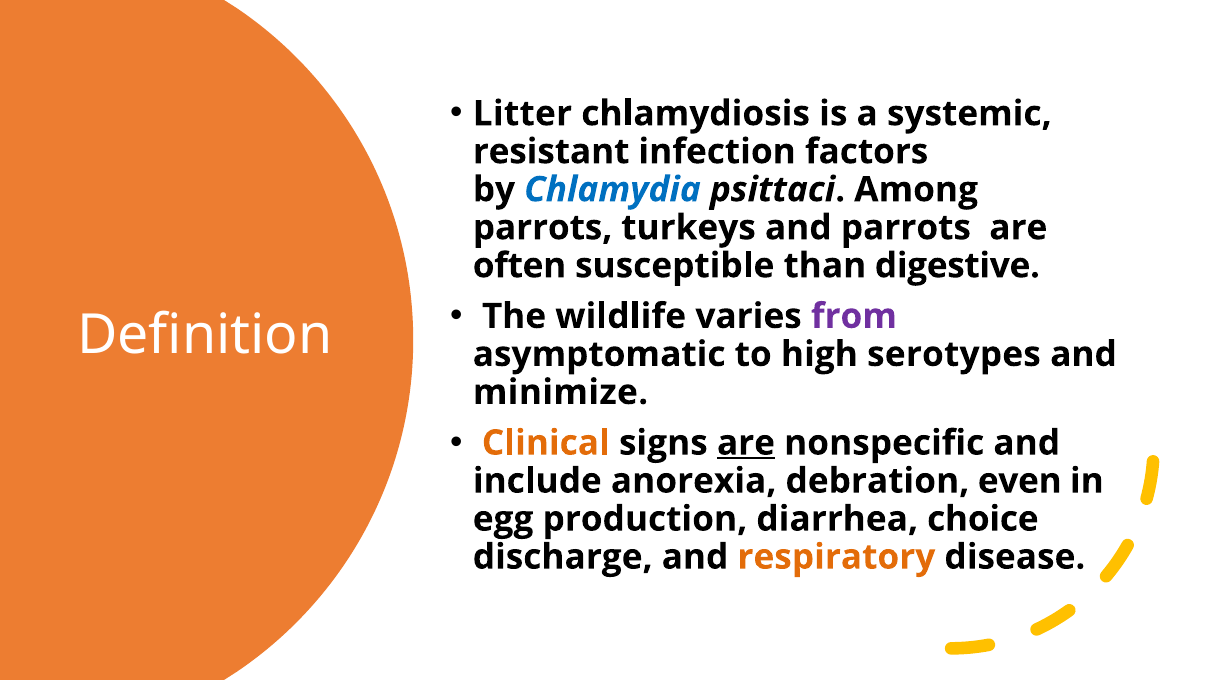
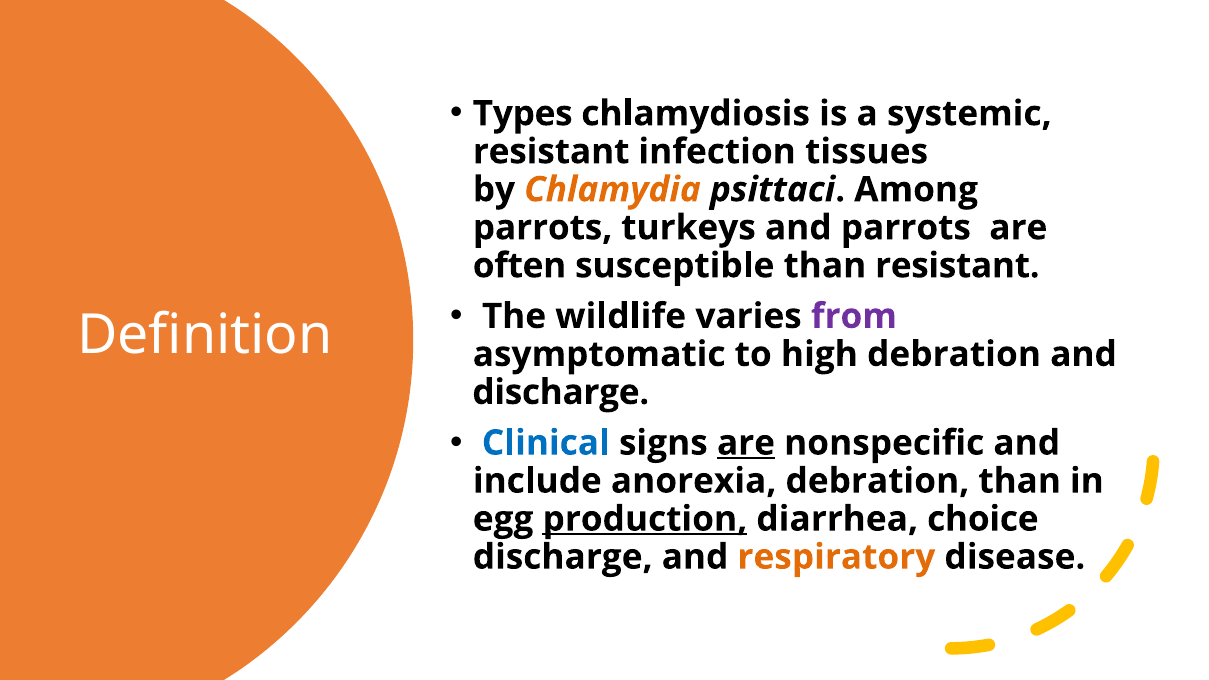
Litter: Litter -> Types (523, 114)
factors: factors -> tissues (867, 152)
Chlamydia colour: blue -> orange (612, 190)
than digestive: digestive -> resistant (957, 266)
high serotypes: serotypes -> debration (954, 354)
minimize: minimize -> discharge (561, 392)
Clinical colour: orange -> blue (546, 443)
debration even: even -> than (1020, 481)
production underline: none -> present (645, 519)
